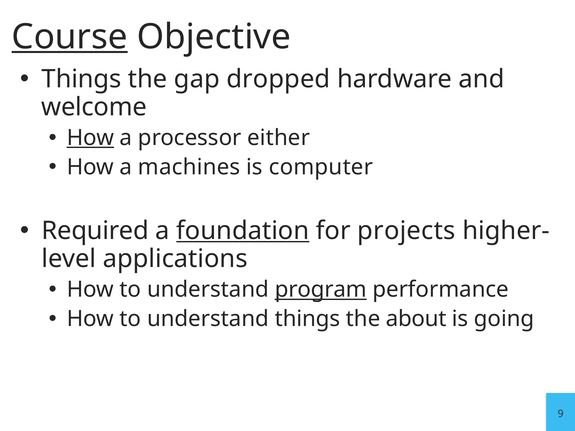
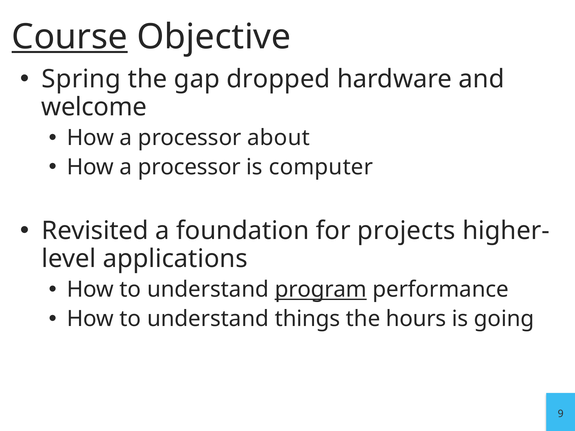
Things: Things -> Spring (81, 79)
How underline: present -> none (90, 138)
either: either -> about (279, 138)
machines: machines -> processor (189, 167)
Required: Required -> Revisited (95, 231)
foundation underline: present -> none (243, 231)
about: about -> hours (416, 319)
